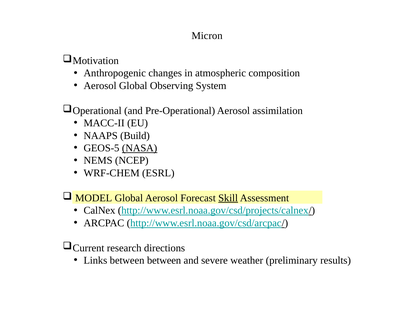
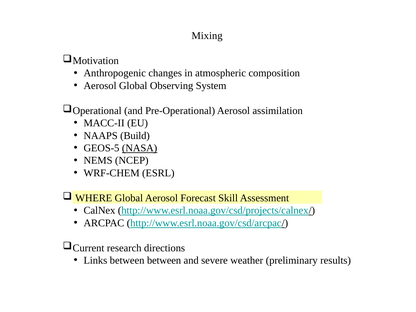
Micron: Micron -> Mixing (207, 36)
MODEL: MODEL -> WHERE (94, 198)
Skill underline: present -> none (228, 198)
